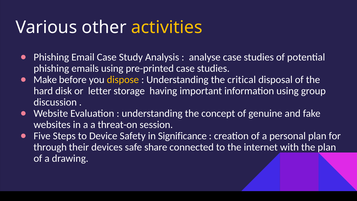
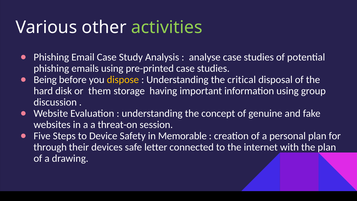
activities colour: yellow -> light green (167, 27)
Make: Make -> Being (45, 80)
letter: letter -> them (100, 91)
Significance: Significance -> Memorable (182, 136)
share: share -> letter (156, 147)
